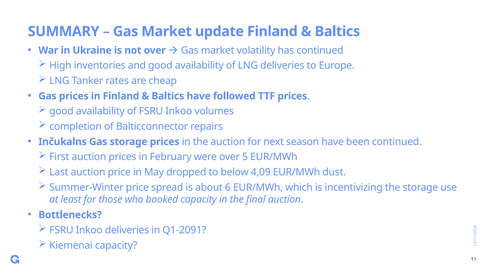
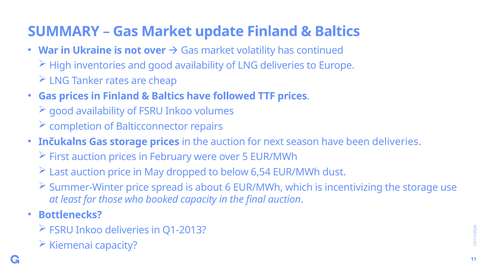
been continued: continued -> deliveries (397, 142)
4,09: 4,09 -> 6,54 (261, 172)
Q1-2091: Q1-2091 -> Q1-2013 (184, 230)
